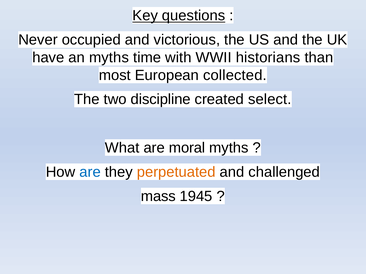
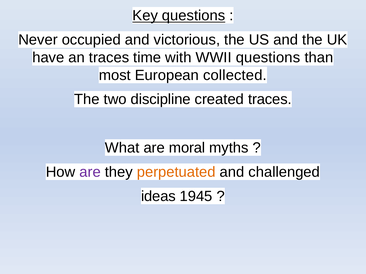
an myths: myths -> traces (109, 58)
WWII historians: historians -> questions (268, 58)
created select: select -> traces (270, 100)
are colour: blue -> purple (90, 172)
mass: mass -> ideas (158, 197)
